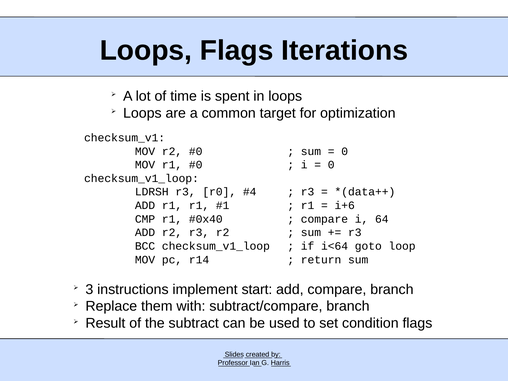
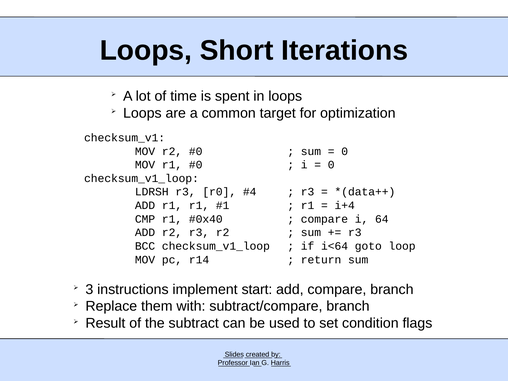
Loops Flags: Flags -> Short (237, 51)
i+6: i+6 -> i+4 (345, 205)
